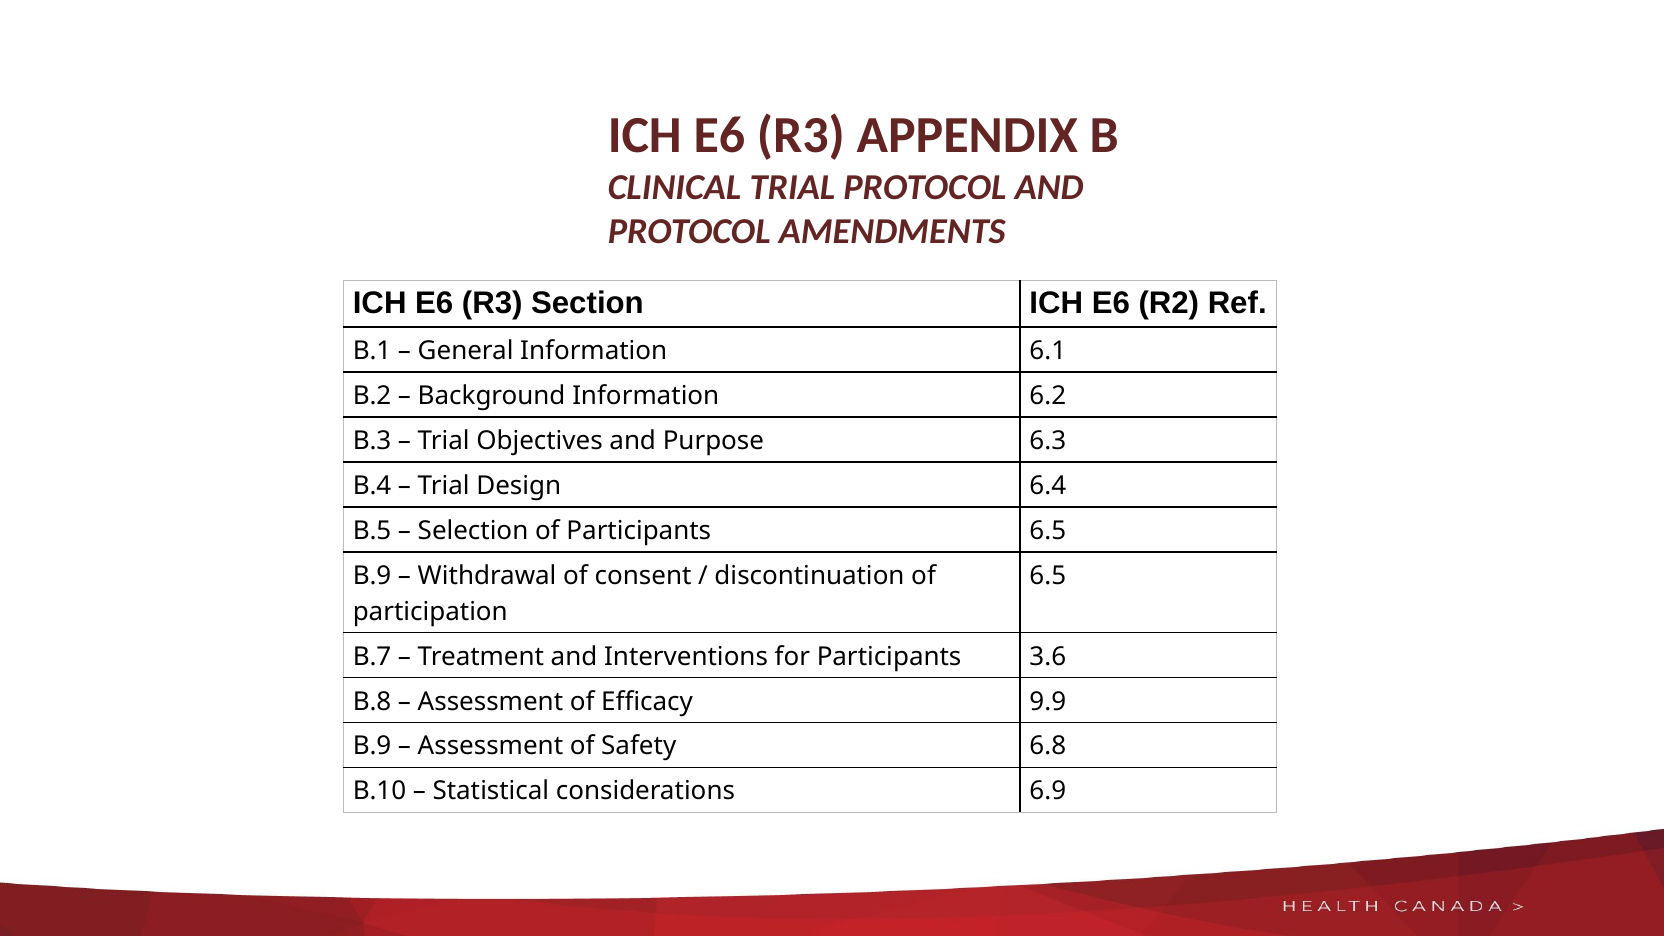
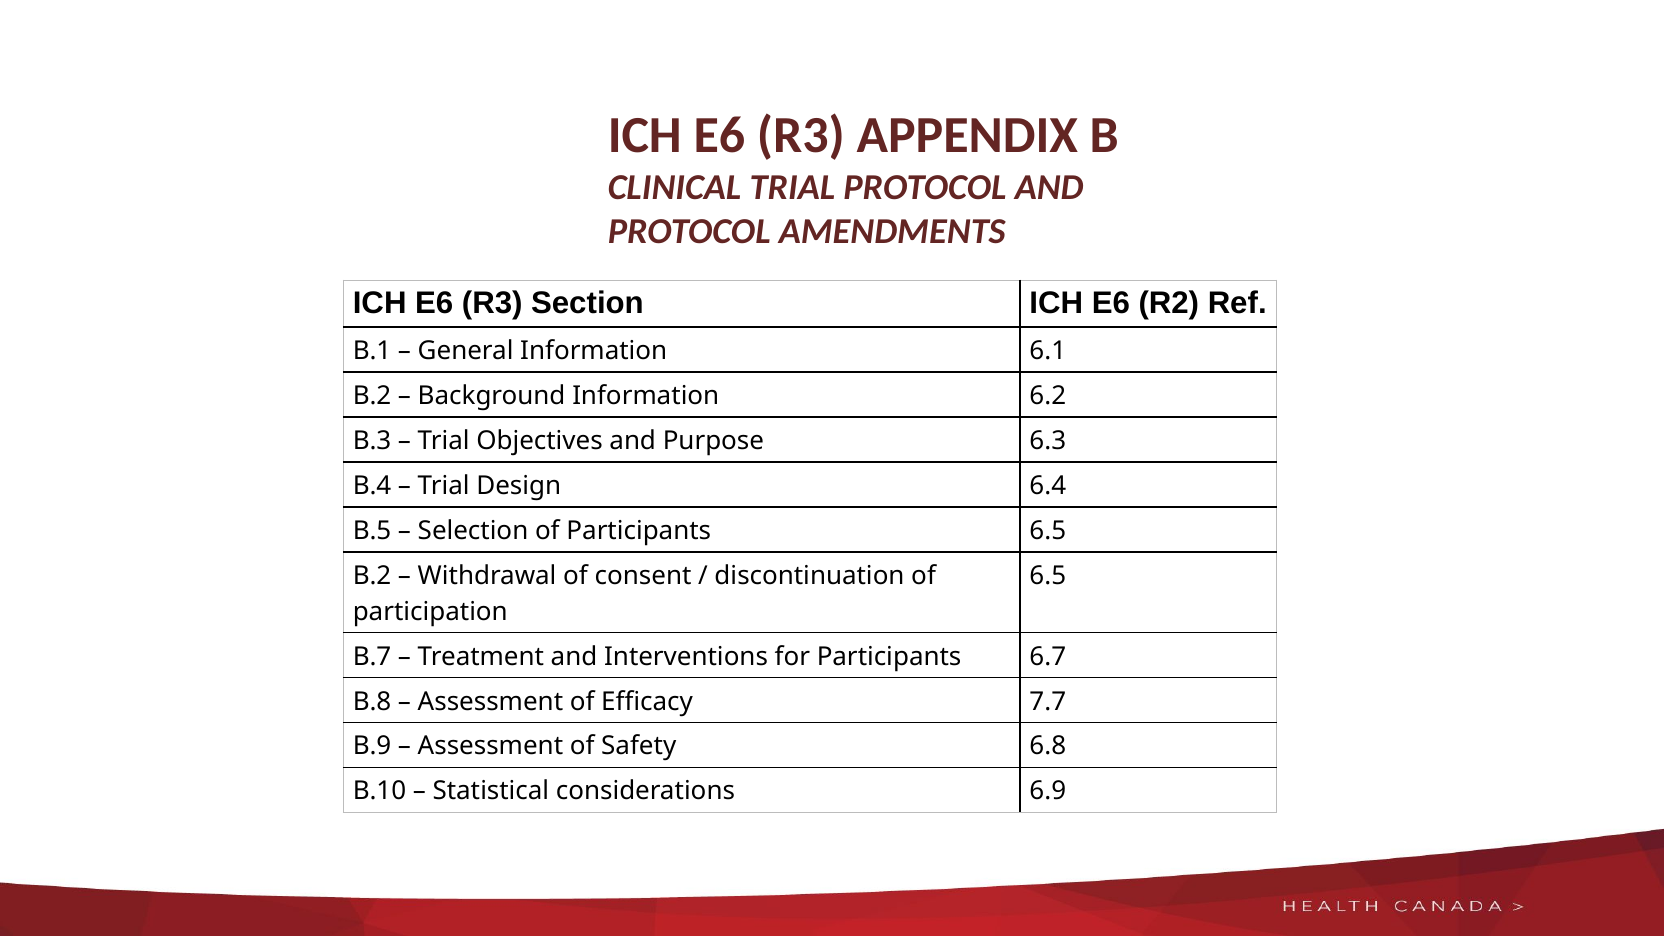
B.9: B.9 -> B.2 (372, 576)
3.6: 3.6 -> 6.7 (1048, 656)
9.9: 9.9 -> 7.7 (1048, 701)
